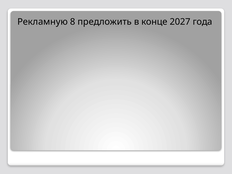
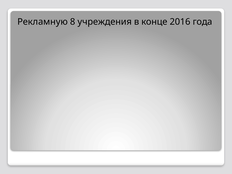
предложить: предложить -> учреждения (105, 22)
2027: 2027 -> 2016 (180, 22)
